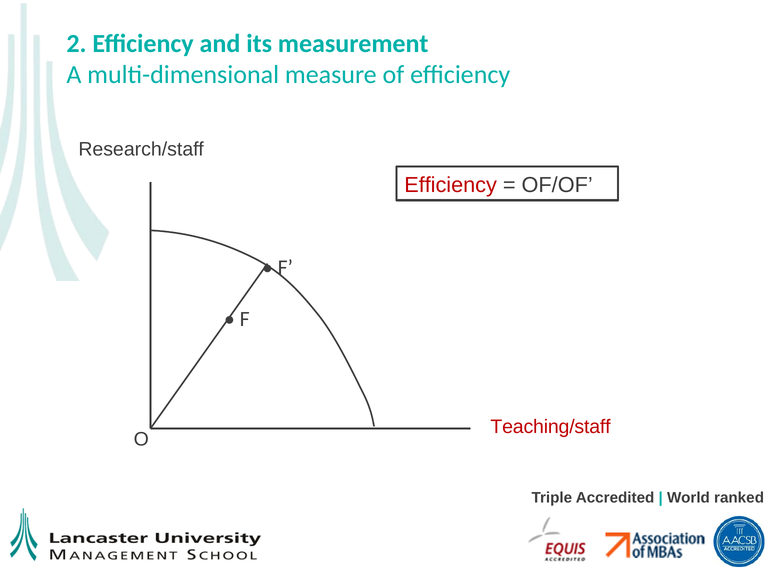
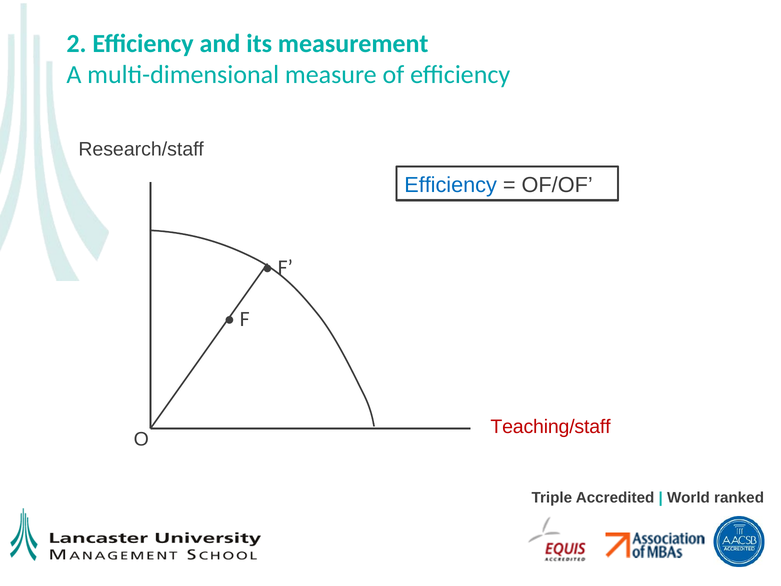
Efficiency colour: red -> blue (451, 185)
